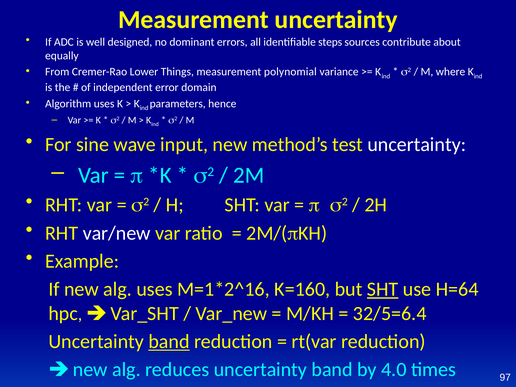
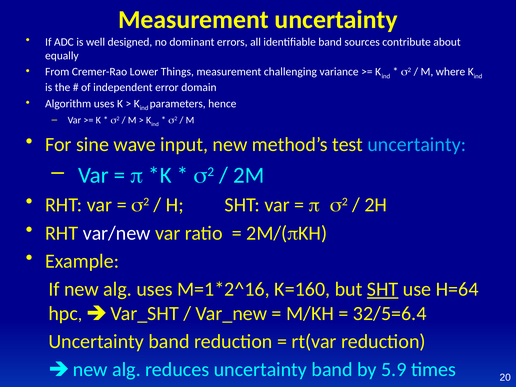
identifiable steps: steps -> band (330, 42)
polynomial: polynomial -> challenging (290, 72)
uncertainty colour: white -> light blue (417, 145)
band underline: present -> none (169, 341)
4.0: 4.0 -> 5.9 (394, 370)
97: 97 -> 20 (505, 377)
